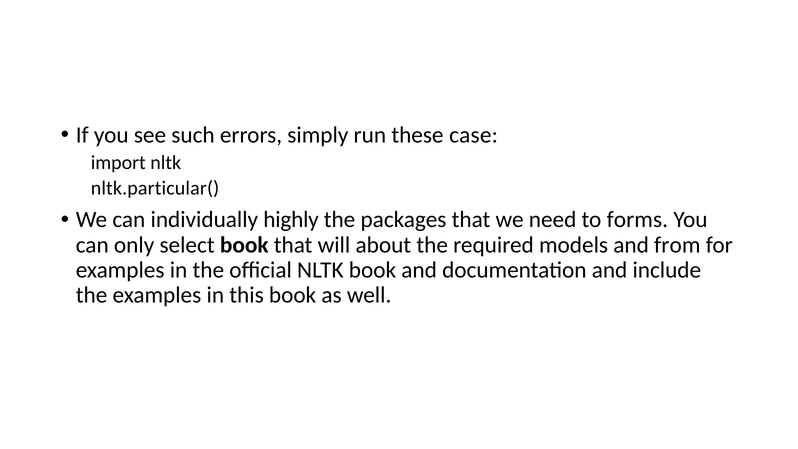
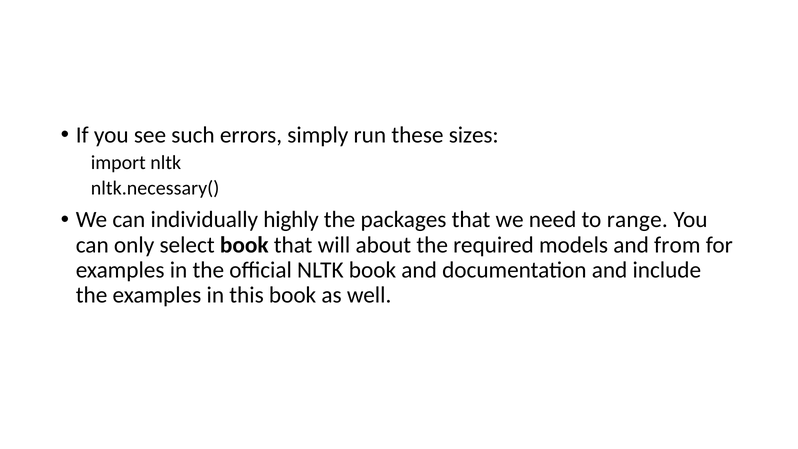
case: case -> sizes (474, 135)
nltk.particular(: nltk.particular( -> nltk.necessary( (155, 188)
forms: forms -> range (637, 220)
